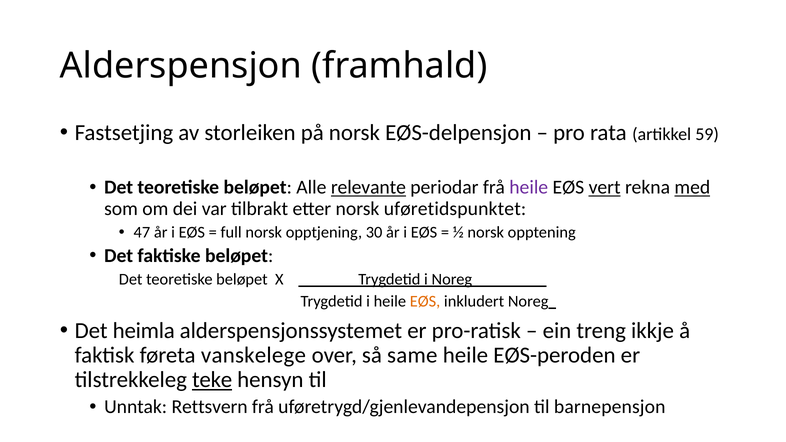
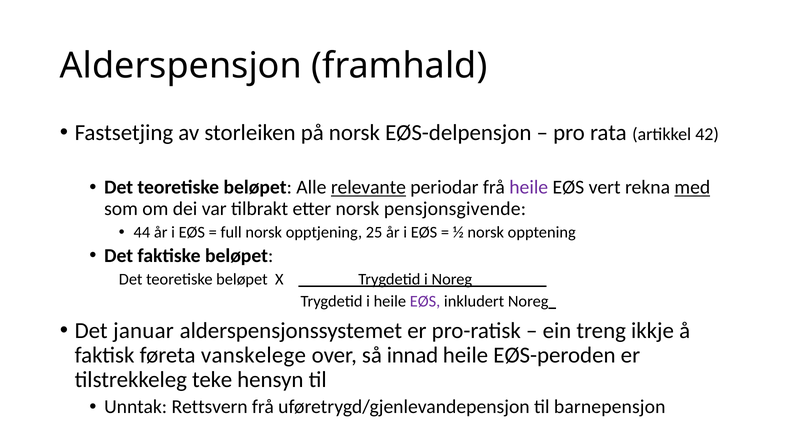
59: 59 -> 42 (707, 134)
vert underline: present -> none (605, 188)
uføretidspunktet: uføretidspunktet -> pensjonsgivende (455, 209)
47: 47 -> 44 (142, 232)
30: 30 -> 25 (374, 232)
EØS colour: orange -> purple (425, 301)
heimla: heimla -> januar (144, 331)
same: same -> innad (412, 355)
teke underline: present -> none (212, 380)
